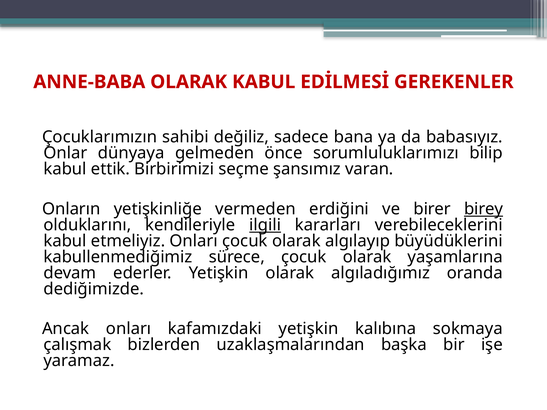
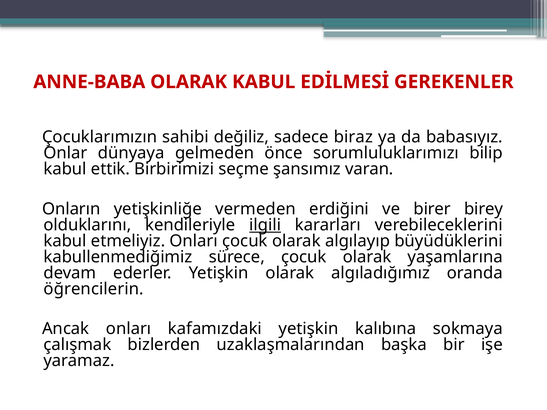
bana: bana -> biraz (353, 137)
birey underline: present -> none (484, 209)
dediğimizde: dediğimizde -> öğrencilerin (94, 289)
